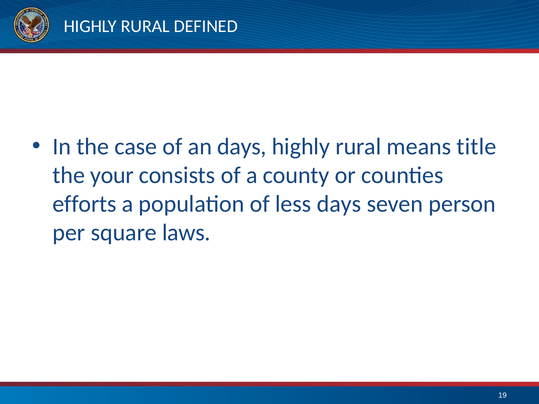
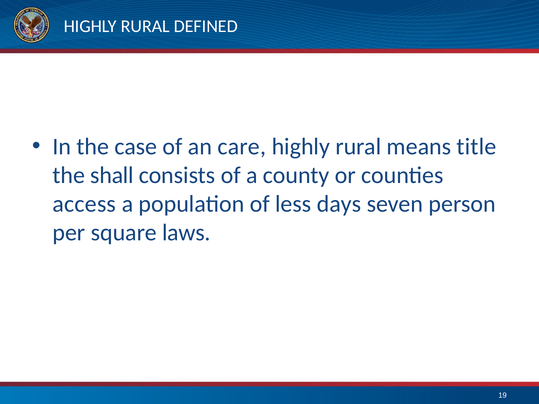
an days: days -> care (242, 147)
your: your -> shall (112, 175)
efforts: efforts -> access (84, 204)
